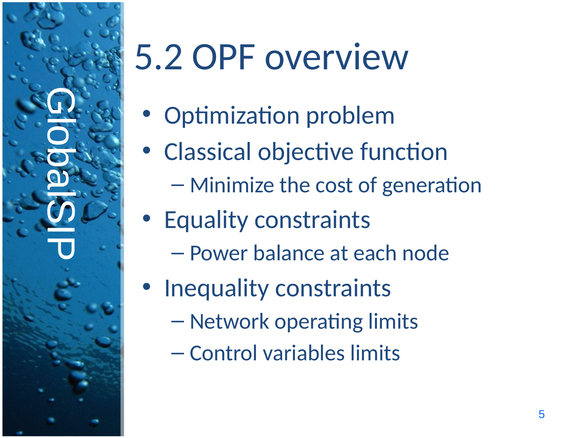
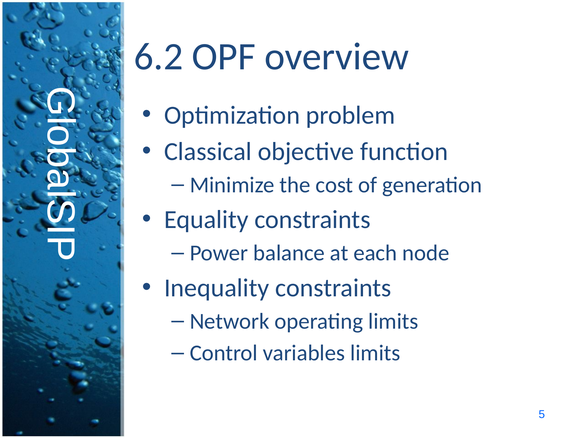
5.2: 5.2 -> 6.2 (158, 57)
